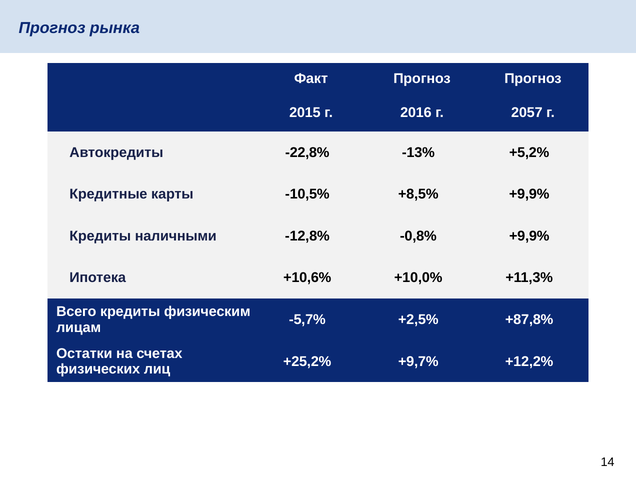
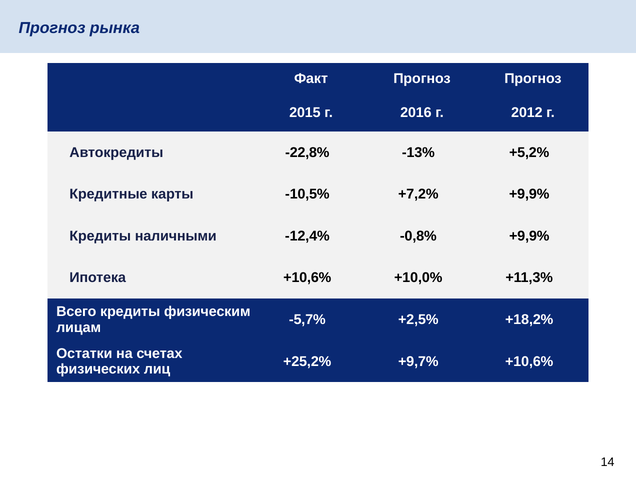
2057: 2057 -> 2012 (527, 113)
+8,5%: +8,5% -> +7,2% (418, 194)
-12,8%: -12,8% -> -12,4% (307, 236)
+87,8%: +87,8% -> +18,2% (529, 320)
+9,7% +12,2%: +12,2% -> +10,6% (529, 361)
